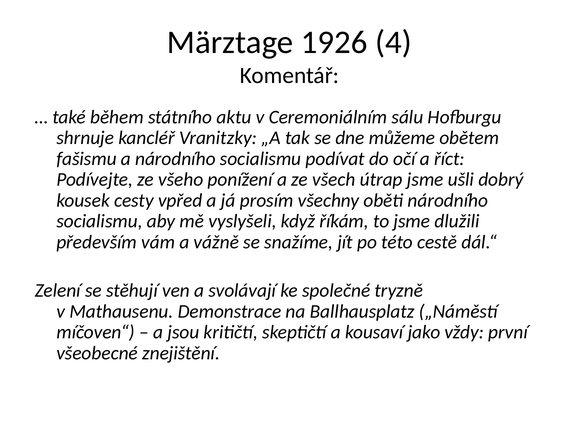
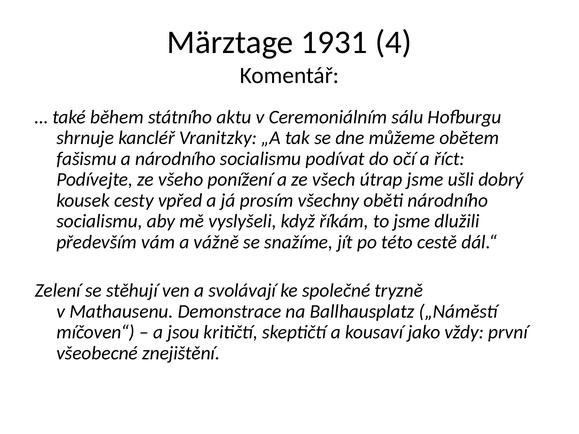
1926: 1926 -> 1931 (334, 42)
